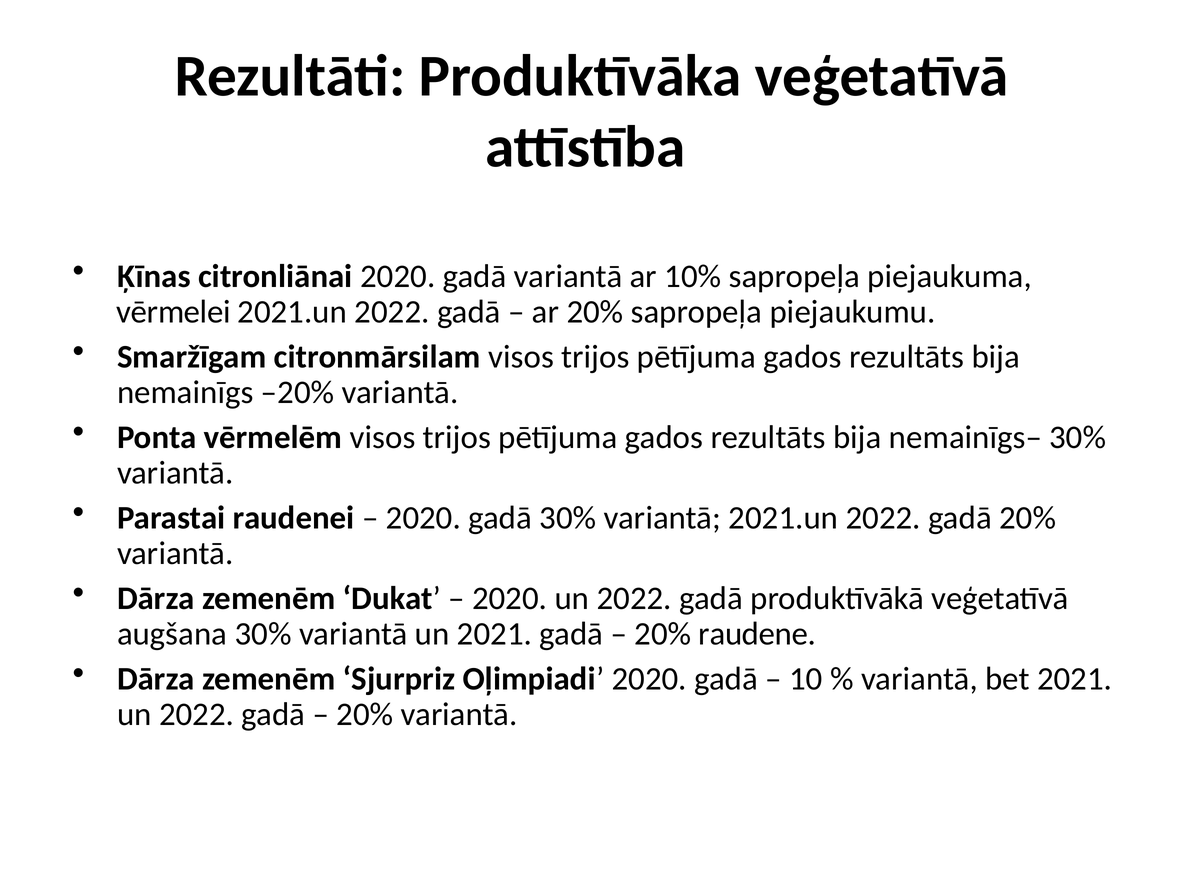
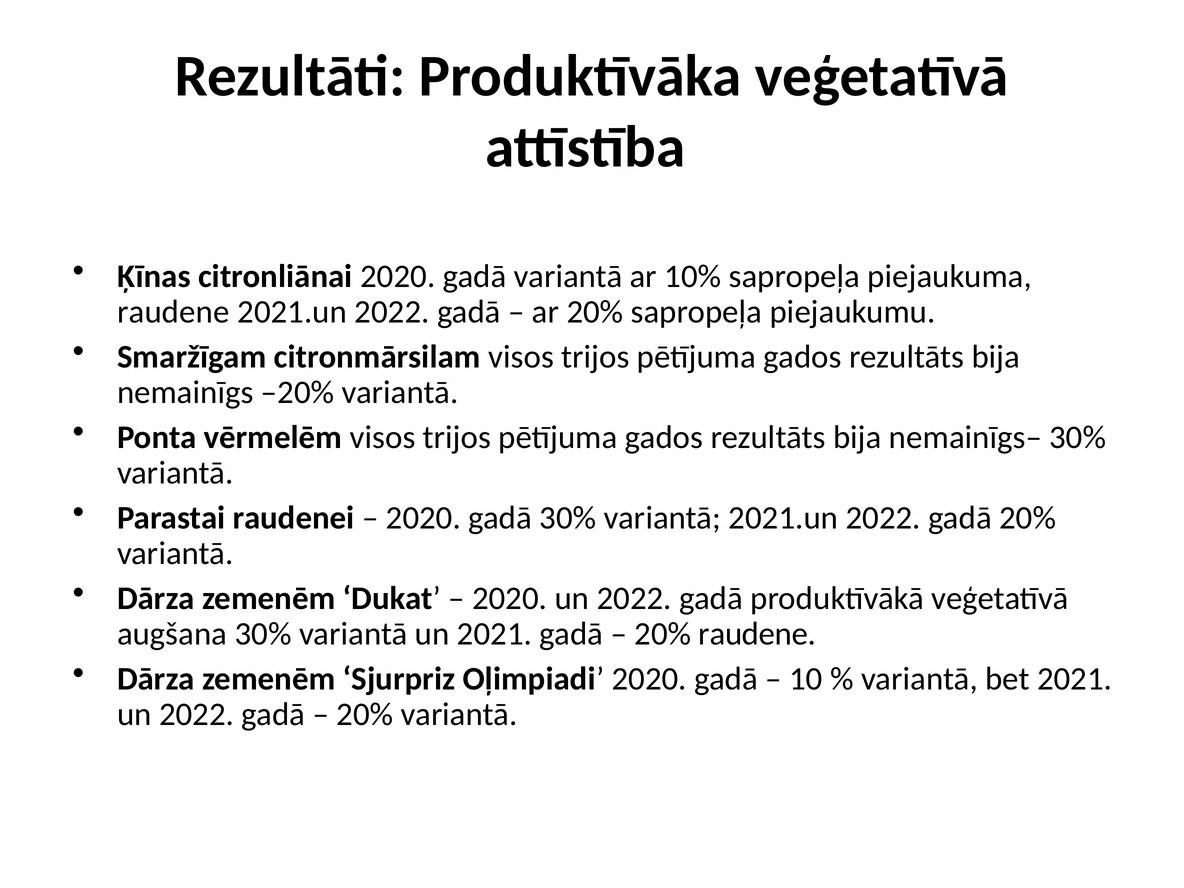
vērmelei: vērmelei -> raudene (173, 312)
